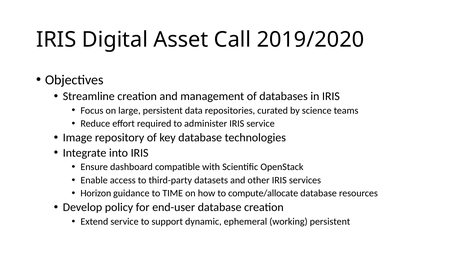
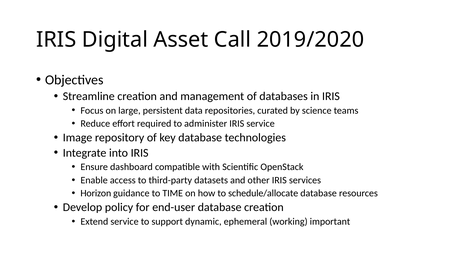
compute/allocate: compute/allocate -> schedule/allocate (263, 194)
working persistent: persistent -> important (330, 222)
